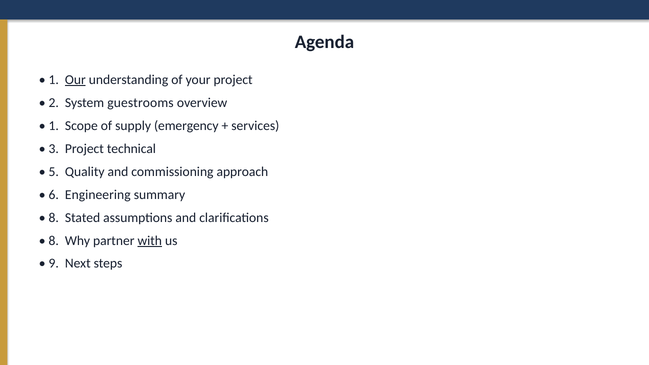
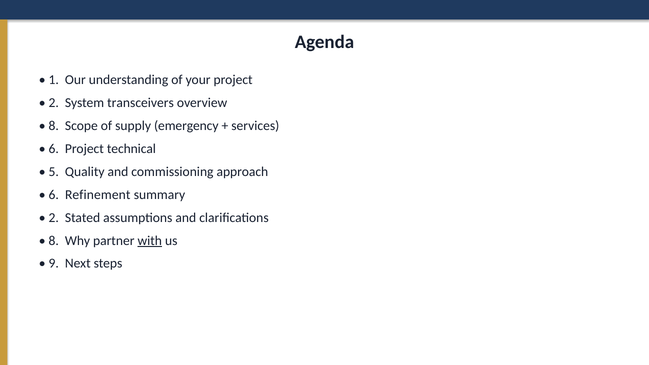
Our underline: present -> none (75, 80)
guestrooms: guestrooms -> transceivers (141, 103)
1: 1 -> 8 (54, 126)
3: 3 -> 6 (54, 149)
Engineering: Engineering -> Refinement (98, 195)
8: 8 -> 2 (54, 218)
